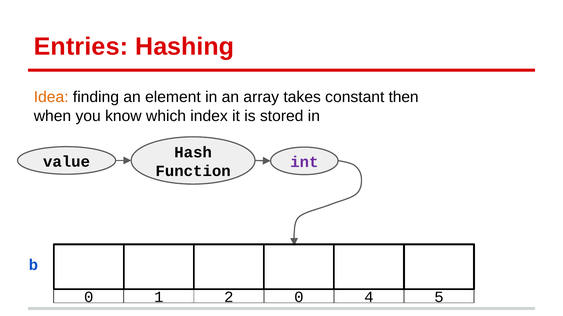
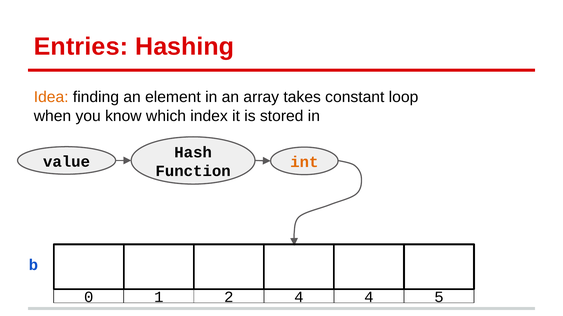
then: then -> loop (404, 97)
int colour: purple -> orange (304, 162)
2 0: 0 -> 4 (299, 298)
